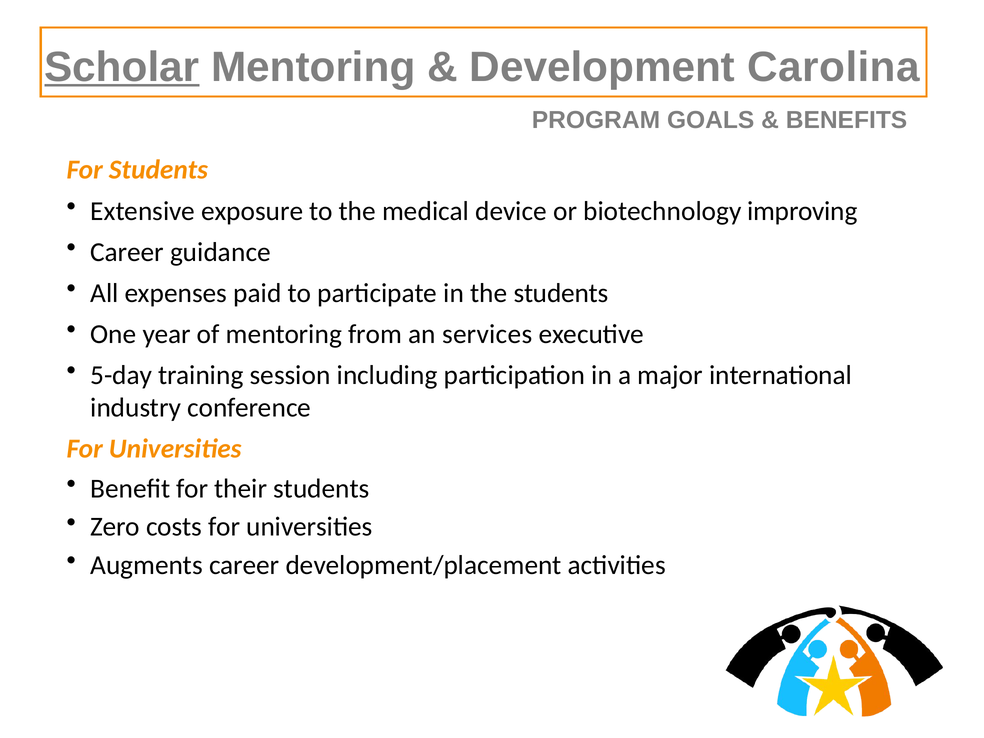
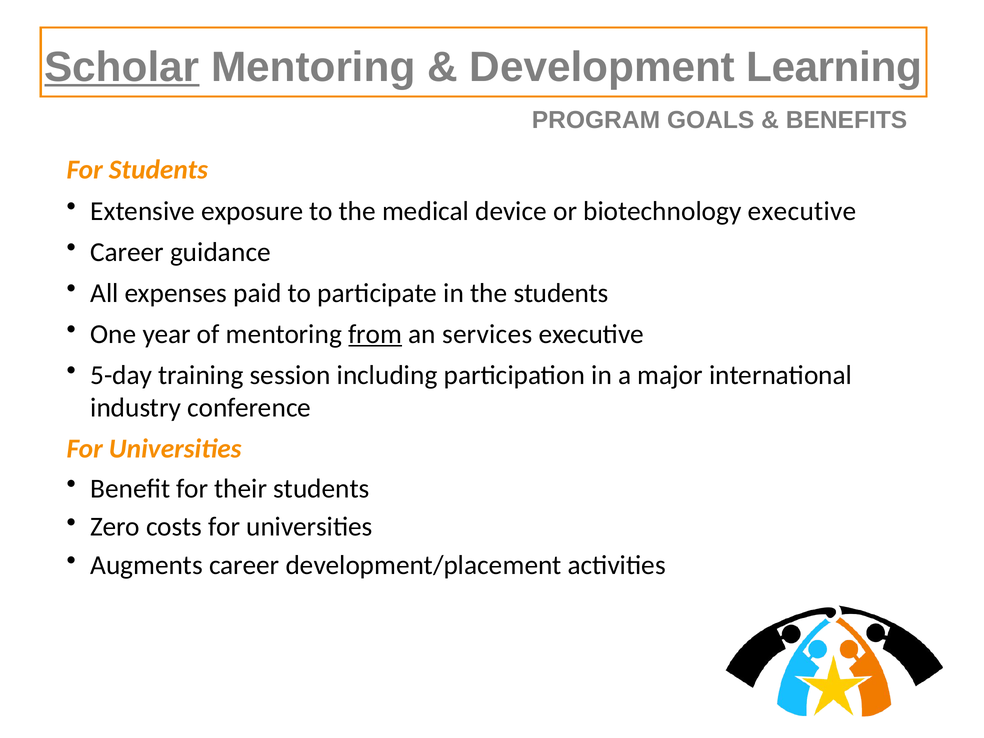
Carolina: Carolina -> Learning (834, 67)
biotechnology improving: improving -> executive (802, 211)
from underline: none -> present (375, 334)
